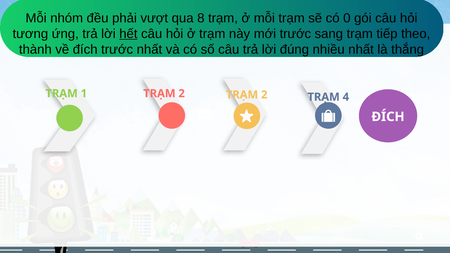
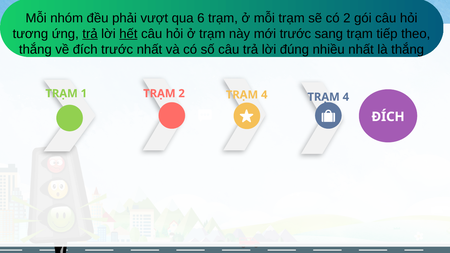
8: 8 -> 6 (201, 18)
có 0: 0 -> 2 (347, 18)
trả underline: none -> present (90, 34)
thành: thành -> thắng (35, 50)
2 TRẠM 2: 2 -> 4 (264, 95)
